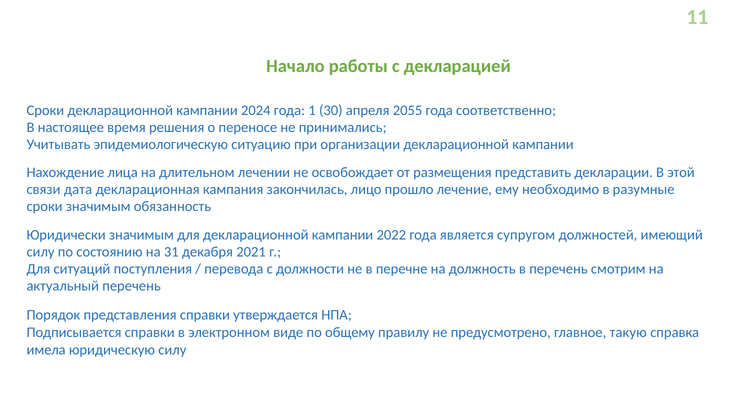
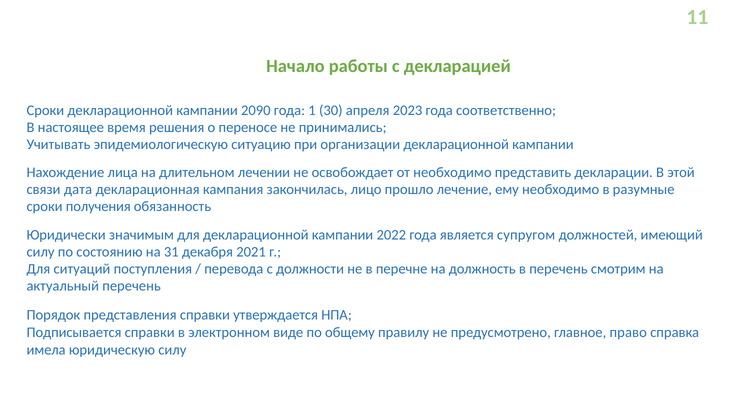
2024: 2024 -> 2090 (256, 110)
2055: 2055 -> 2023 (408, 110)
от размещения: размещения -> необходимо (452, 173)
сроки значимым: значимым -> получения (98, 207)
такую: такую -> право (628, 333)
